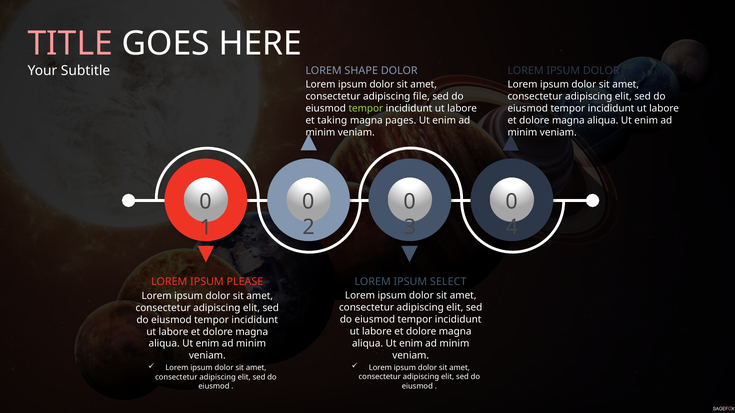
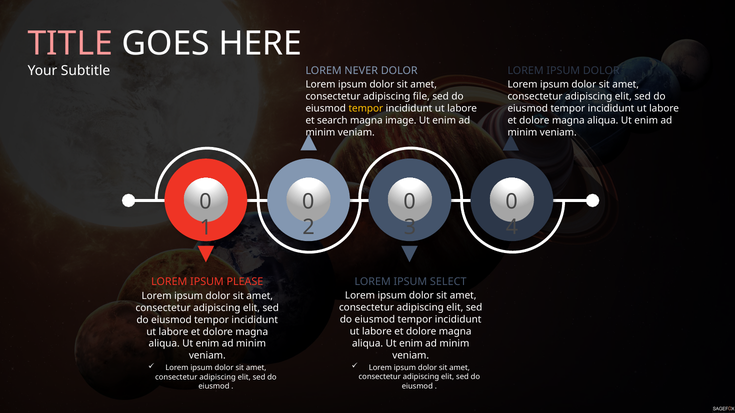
SHAPE: SHAPE -> NEVER (361, 71)
tempor colour: light green -> yellow (366, 109)
taking: taking -> search (332, 121)
pages: pages -> image (401, 121)
